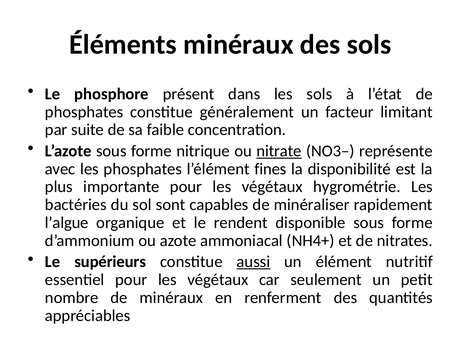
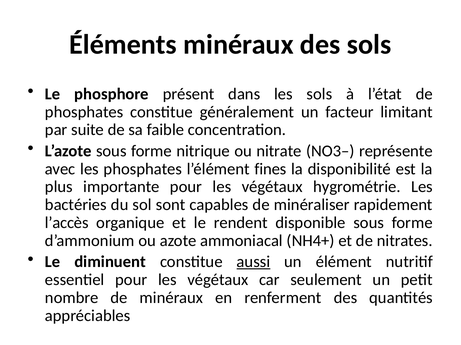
nitrate underline: present -> none (279, 151)
l’algue: l’algue -> l’accès (67, 223)
supérieurs: supérieurs -> diminuent (110, 262)
